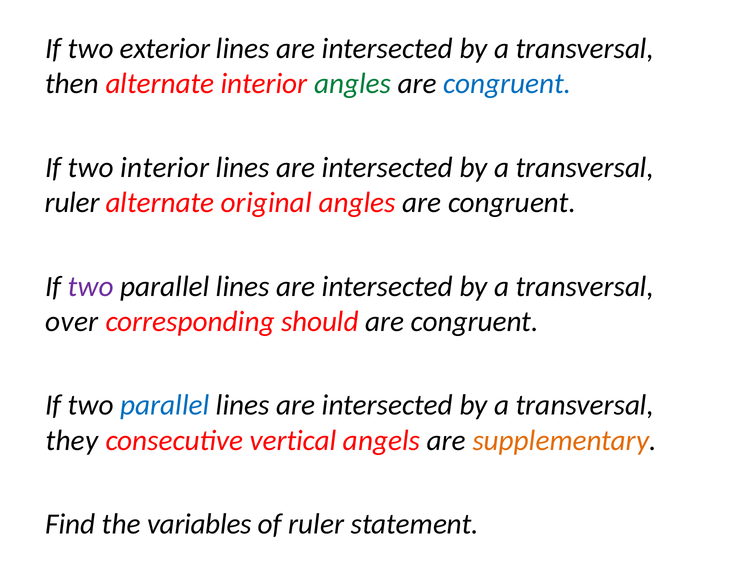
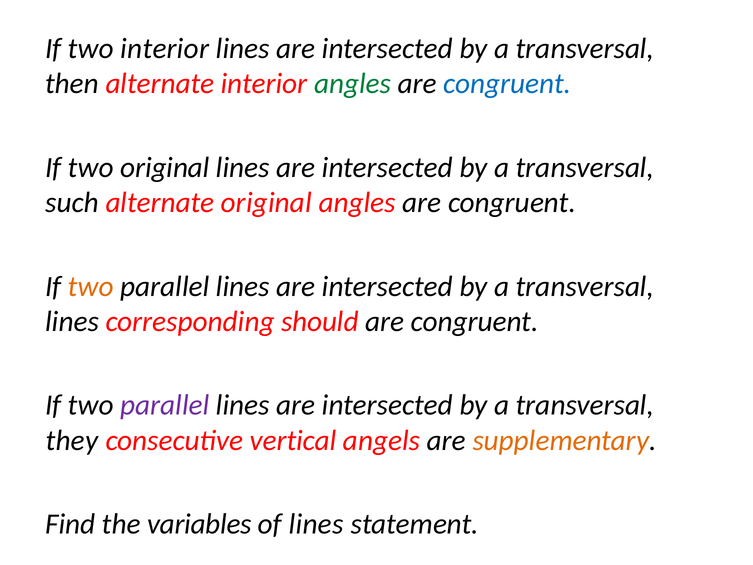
two exterior: exterior -> interior (165, 48)
two interior: interior -> original (165, 167)
ruler: ruler -> such (72, 203)
two colour: purple -> orange (91, 286)
over: over -> lines (72, 321)
parallel colour: blue -> purple (165, 405)
of ruler: ruler -> lines (316, 524)
